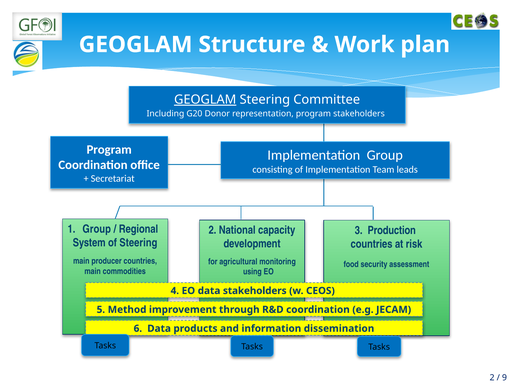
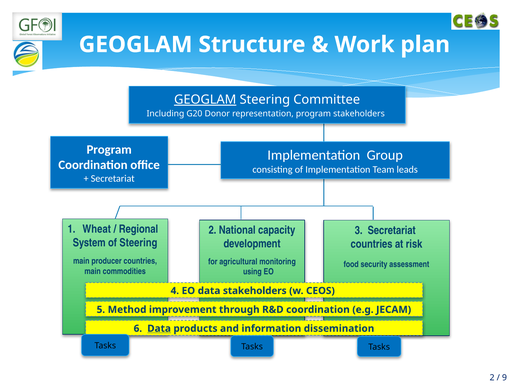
Group: Group -> Wheat (97, 229)
3 Production: Production -> Secretariat (392, 230)
Data underline: none -> present (159, 329)
